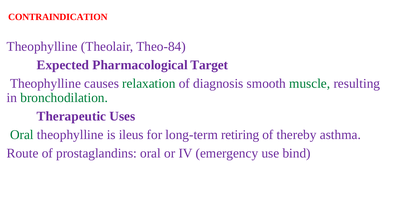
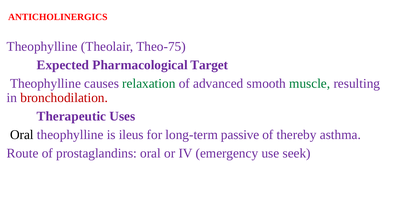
CONTRAINDICATION: CONTRAINDICATION -> ANTICHOLINERGICS (58, 17)
Theo-84: Theo-84 -> Theo-75 (161, 46)
diagnosis: diagnosis -> advanced (218, 84)
bronchodilation colour: green -> red (64, 98)
Oral colour: green -> black (22, 135)
retiring: retiring -> passive (240, 135)
bind: bind -> seek (297, 154)
